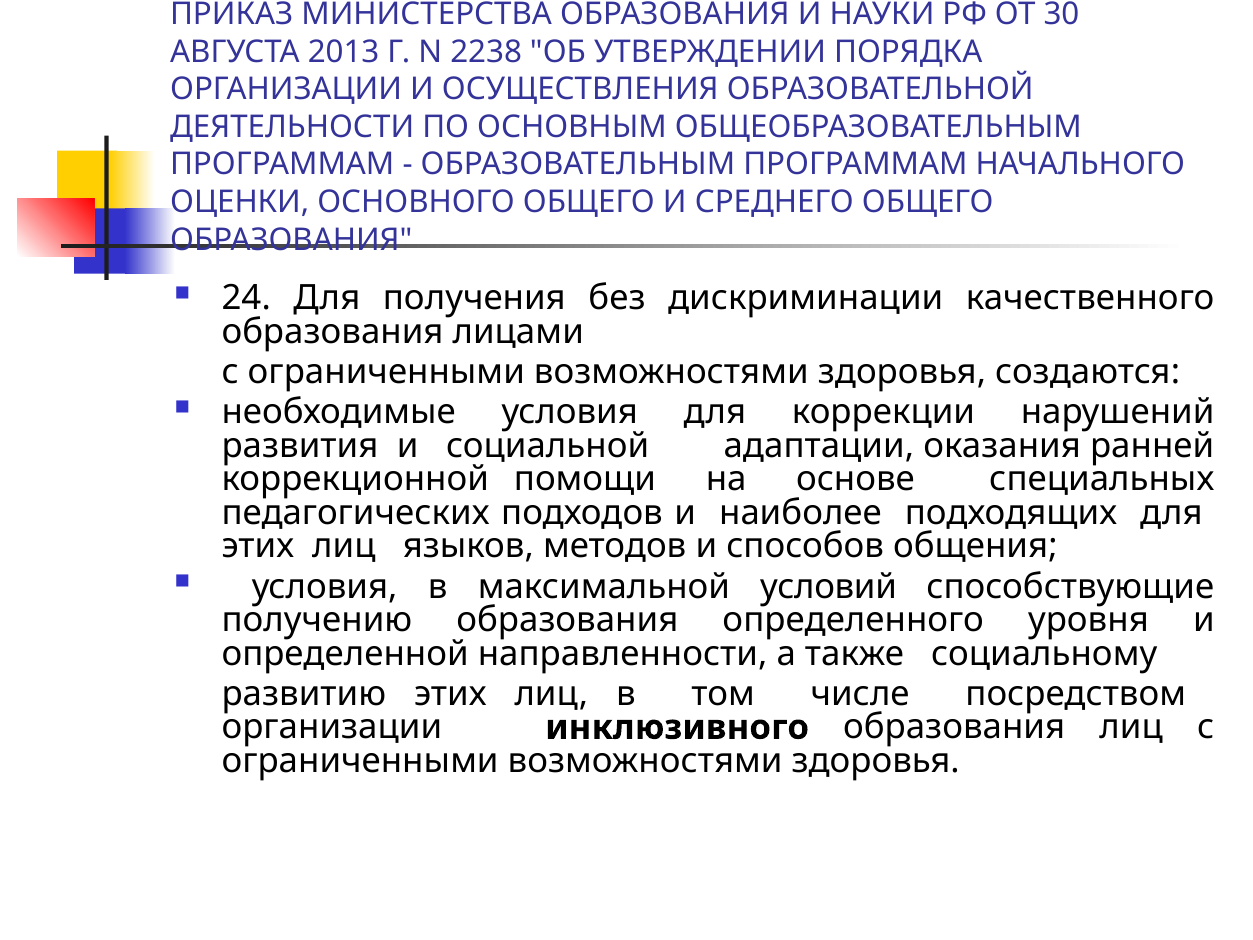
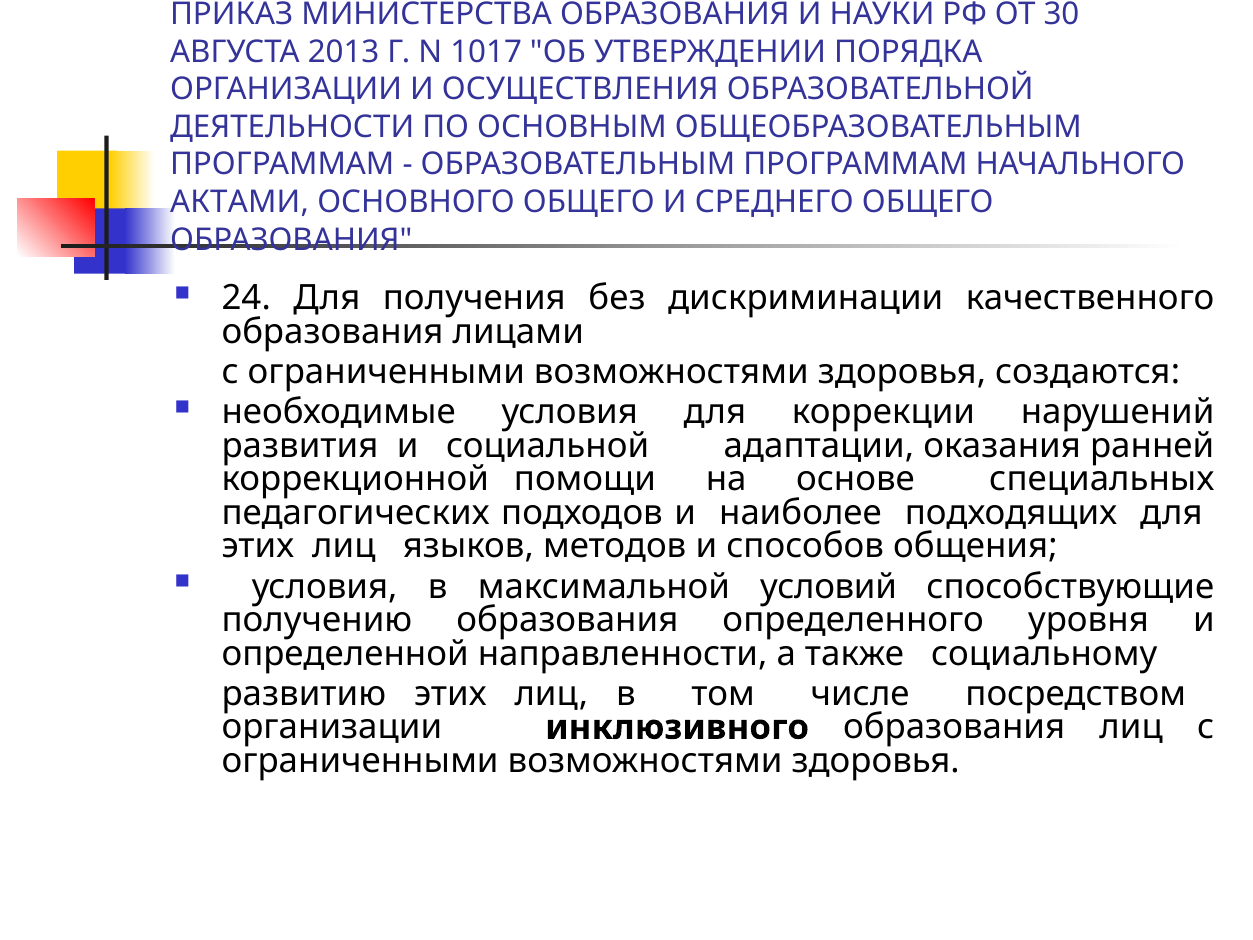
2238: 2238 -> 1017 (486, 52)
ОЦЕНКИ: ОЦЕНКИ -> АКТАМИ (240, 202)
